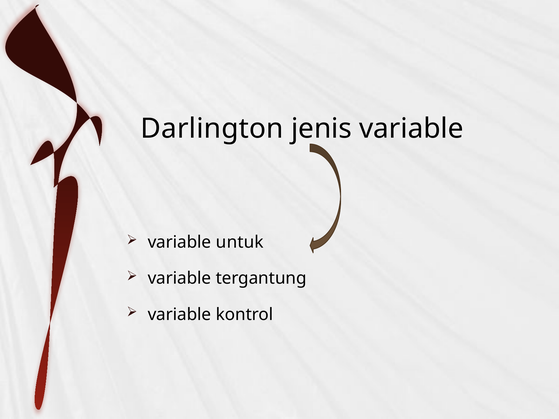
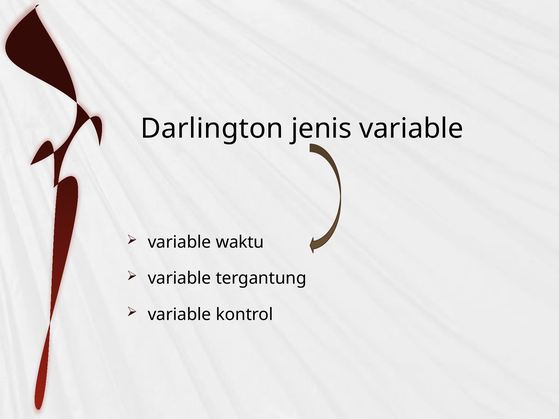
untuk: untuk -> waktu (240, 243)
